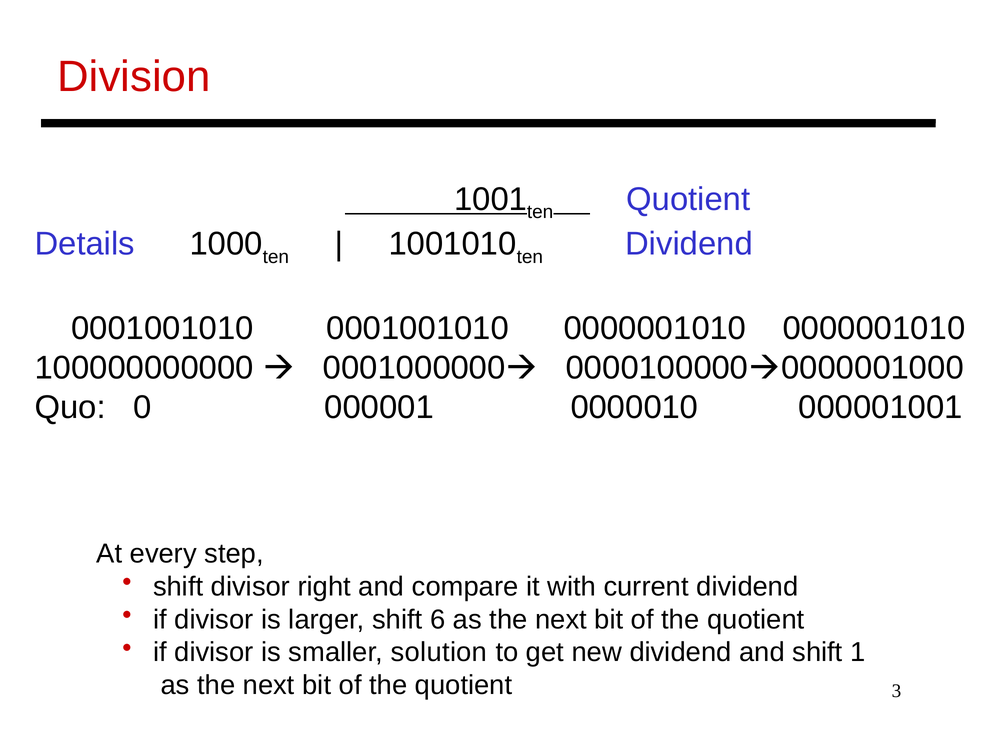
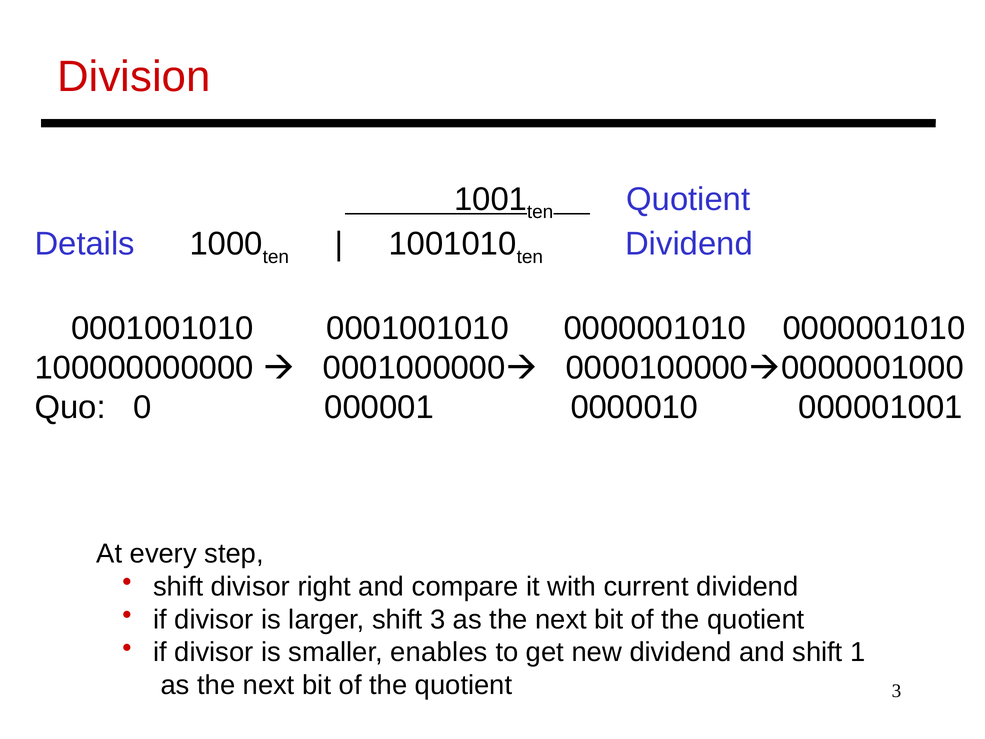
shift 6: 6 -> 3 (438, 619)
solution: solution -> enables (439, 652)
